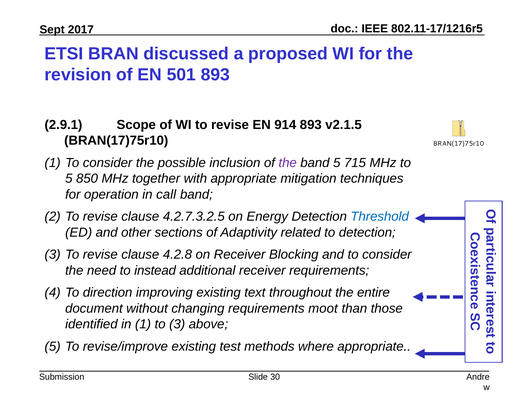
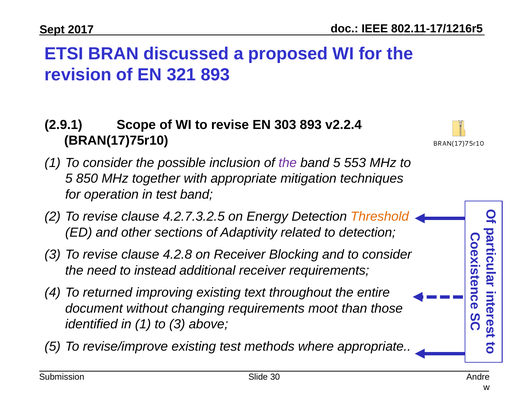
501: 501 -> 321 (181, 75)
914: 914 -> 303 (285, 125)
v2.1.5: v2.1.5 -> v2.2.4 (344, 125)
715: 715 -> 553 (355, 163)
in call: call -> test (166, 194)
Threshold colour: blue -> orange (380, 217)
direction: direction -> returned (108, 293)
